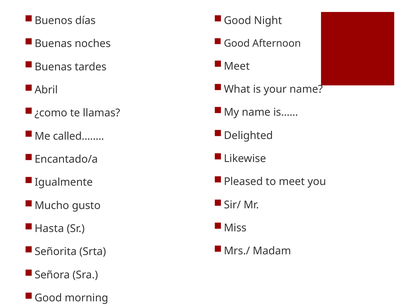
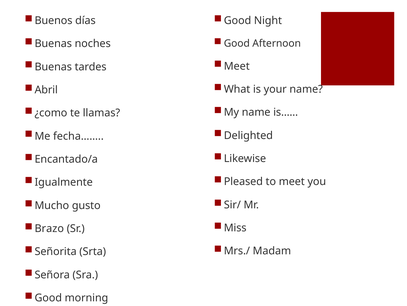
called……: called…… -> fecha…… (78, 136)
Hasta: Hasta -> Brazo (49, 228)
